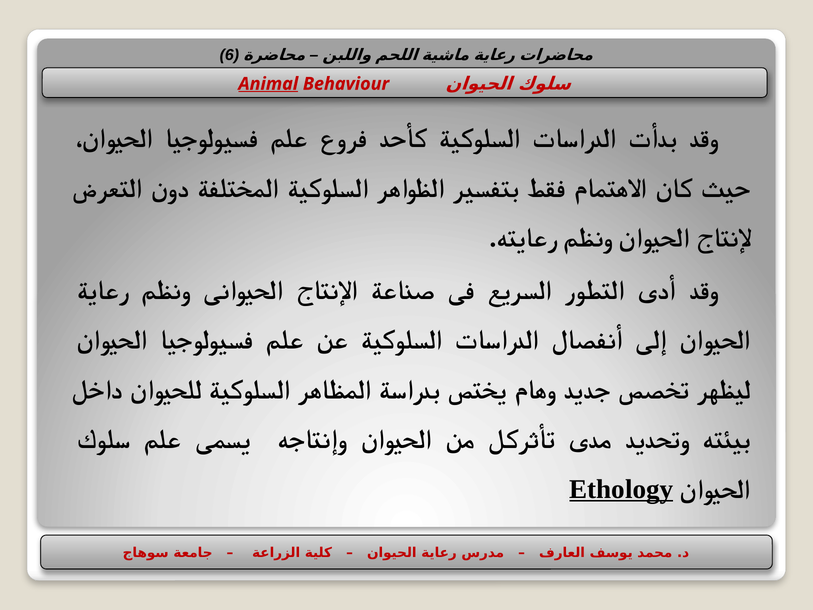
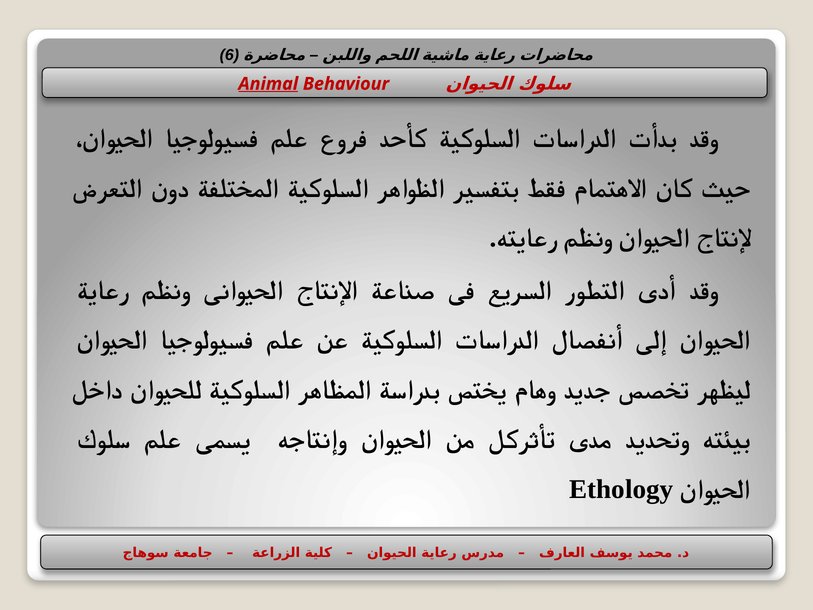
Ethology underline: present -> none (621, 489)
